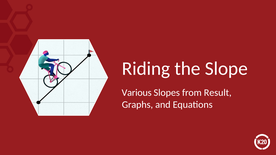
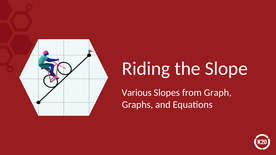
Result: Result -> Graph (218, 93)
